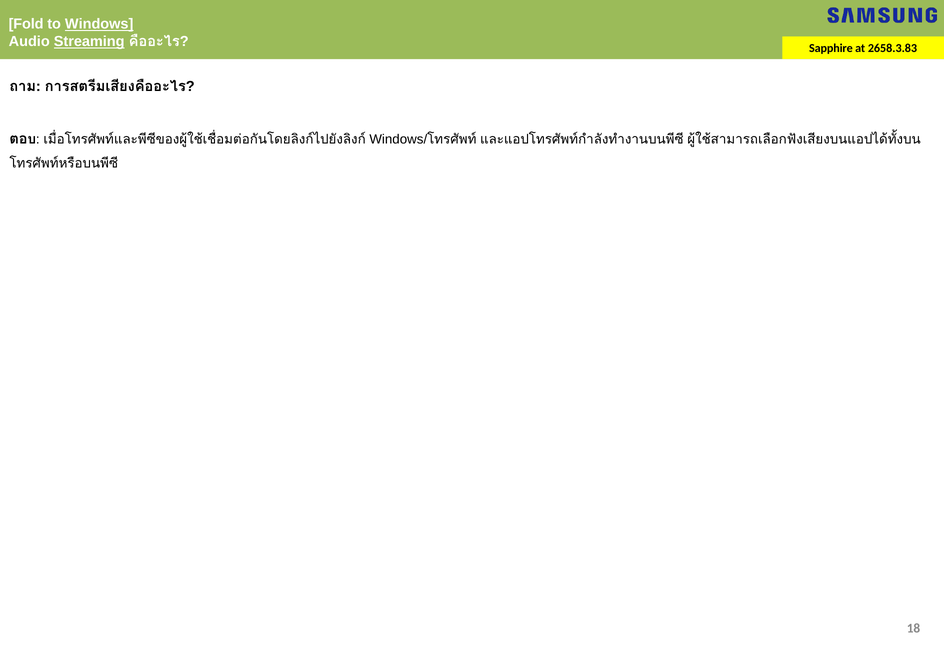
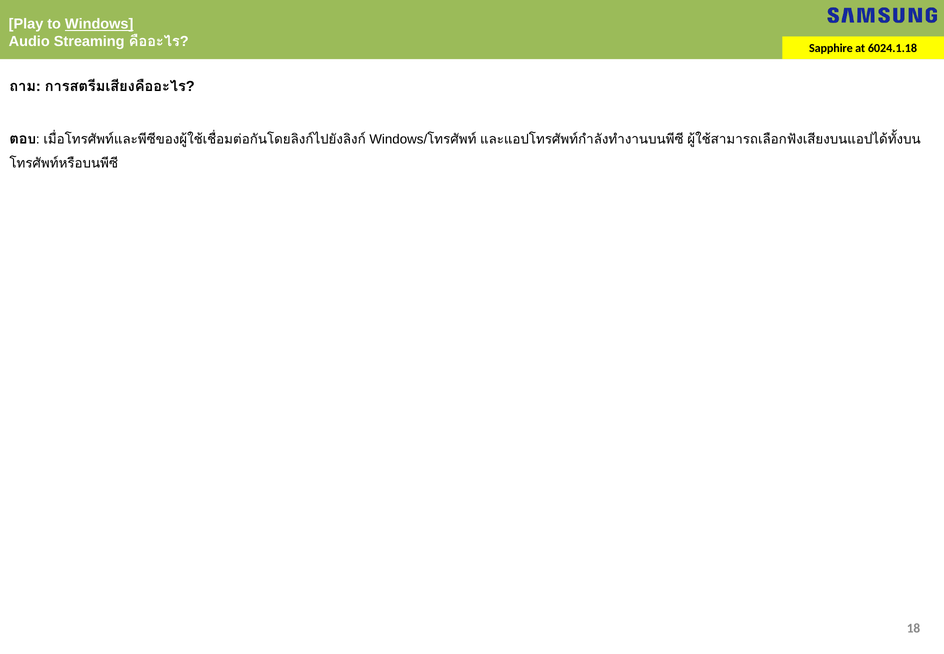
Fold: Fold -> Play (26, 24)
Streaming underline: present -> none (89, 42)
2658.3.83: 2658.3.83 -> 6024.1.18 (892, 48)
